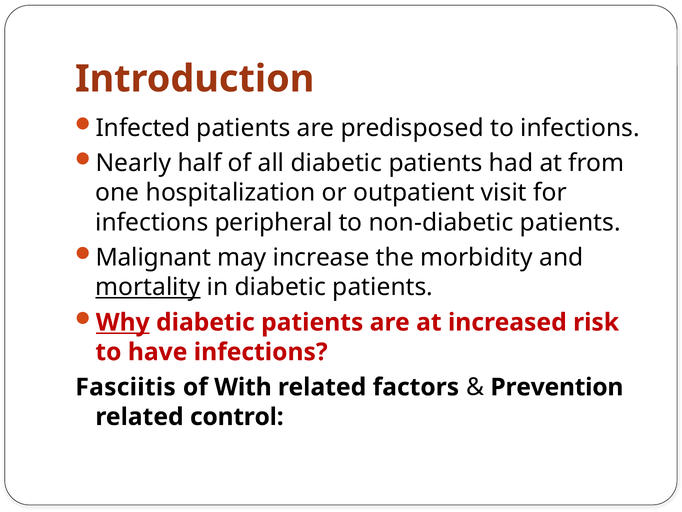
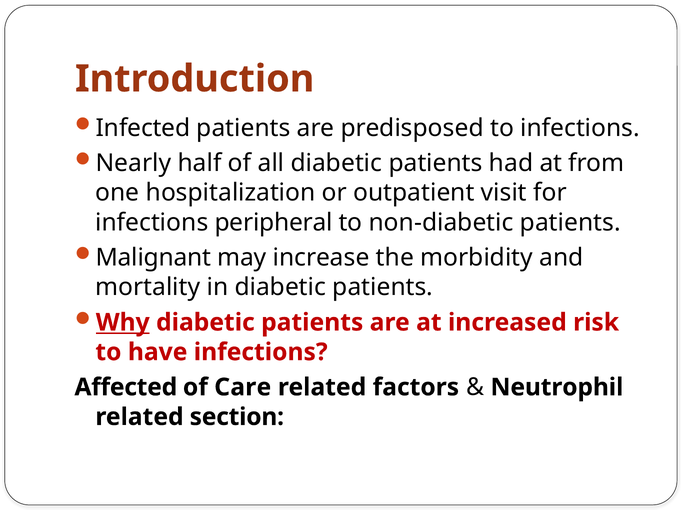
mortality underline: present -> none (148, 287)
Fasciitis: Fasciitis -> Affected (126, 387)
With: With -> Care (243, 387)
Prevention: Prevention -> Neutrophil (557, 387)
control: control -> section (237, 416)
